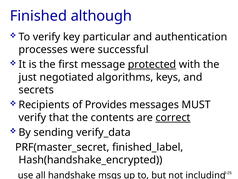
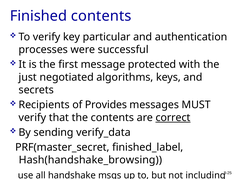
Finished although: although -> contents (101, 16)
protected underline: present -> none (152, 64)
Hash(handshake_encrypted: Hash(handshake_encrypted -> Hash(handshake_browsing (90, 160)
